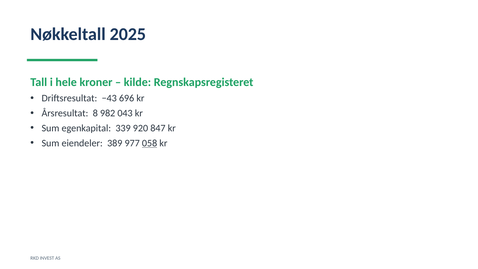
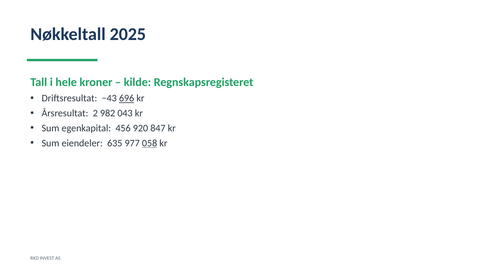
696 underline: none -> present (127, 98)
8: 8 -> 2 (95, 113)
339: 339 -> 456 (123, 128)
389: 389 -> 635 (115, 143)
